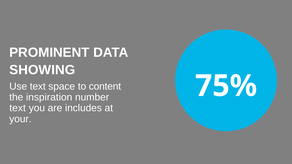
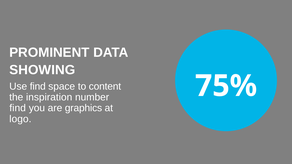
Use text: text -> find (38, 87)
text: text -> find (18, 108)
includes: includes -> graphics (83, 108)
your: your -> logo (20, 119)
